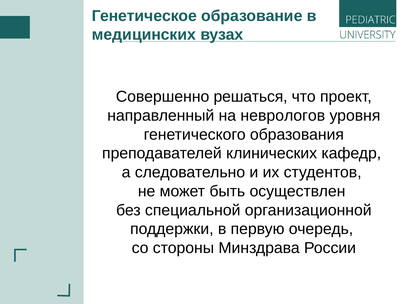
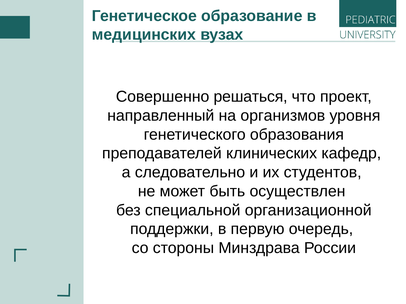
неврологов: неврологов -> организмов (283, 116)
